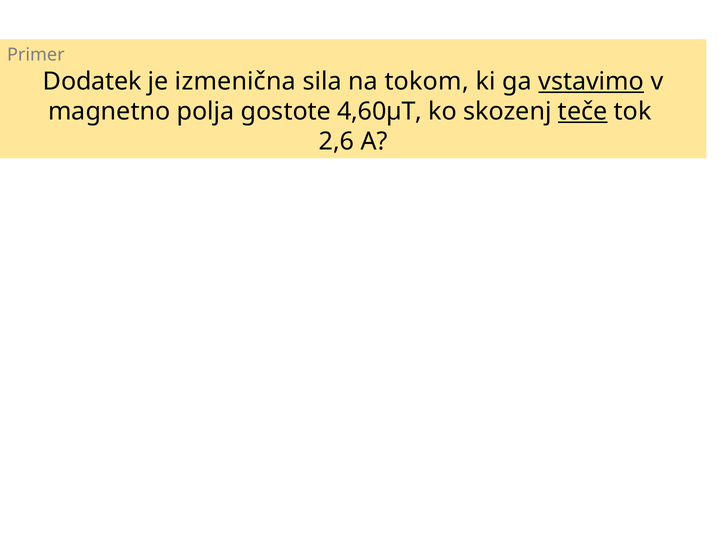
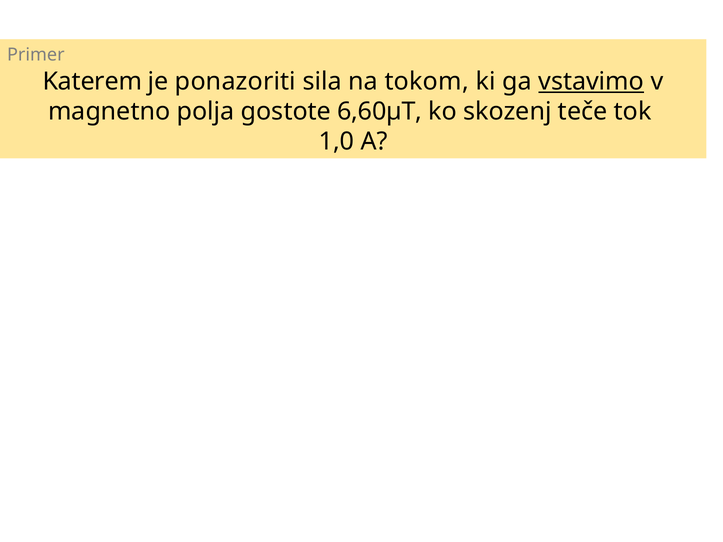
Dodatek: Dodatek -> Katerem (92, 81)
izmenična: izmenična -> ponazoriti (235, 81)
4,60µT: 4,60µT -> 6,60µT (380, 111)
teče underline: present -> none (583, 111)
2,6: 2,6 -> 1,0 (336, 142)
